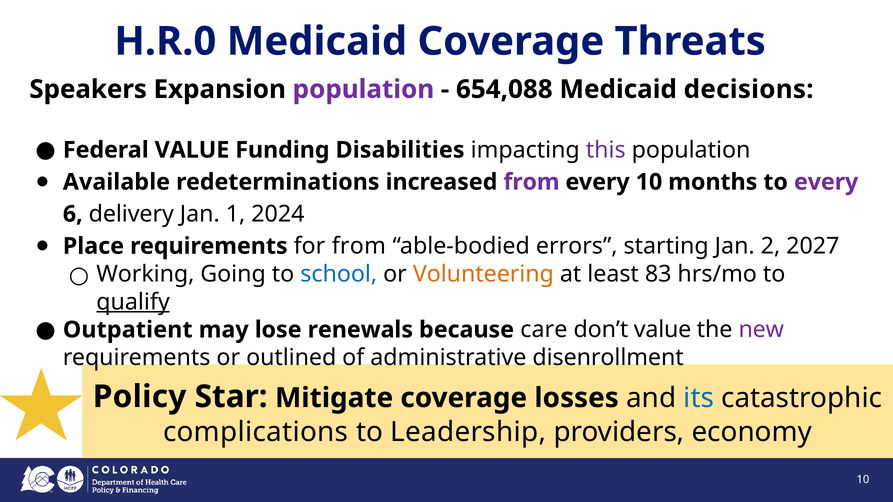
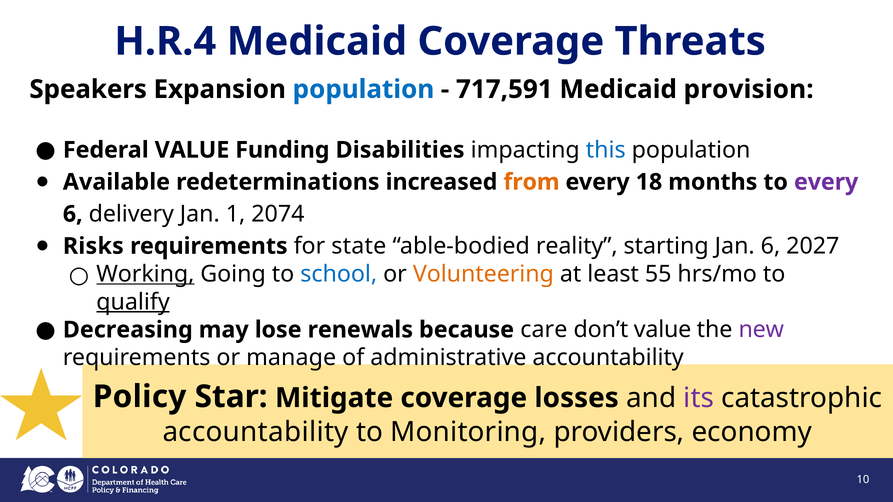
H.R.0: H.R.0 -> H.R.4 (165, 41)
population colour: purple -> blue (363, 89)
654,088: 654,088 -> 717,591 (504, 89)
decisions: decisions -> provision (749, 89)
this colour: purple -> blue (606, 150)
from colour: purple -> orange (531, 182)
every 10: 10 -> 18 (649, 182)
2024: 2024 -> 2074 (278, 214)
Place: Place -> Risks (93, 246)
for from: from -> state (359, 246)
errors: errors -> reality (577, 246)
Jan 2: 2 -> 6 (770, 246)
Working underline: none -> present (145, 274)
83: 83 -> 55 (658, 274)
Outpatient: Outpatient -> Decreasing (128, 330)
outlined: outlined -> manage (291, 358)
administrative disenrollment: disenrollment -> accountability (608, 358)
its colour: blue -> purple (699, 398)
complications: complications -> accountability (256, 432)
Leadership: Leadership -> Monitoring (468, 432)
